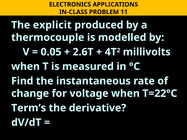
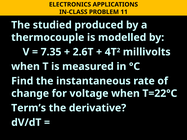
explicit: explicit -> studied (52, 25)
0.05: 0.05 -> 7.35 (51, 52)
